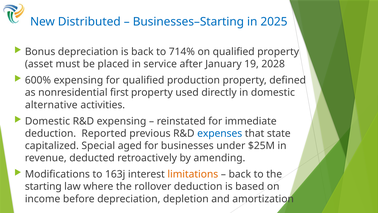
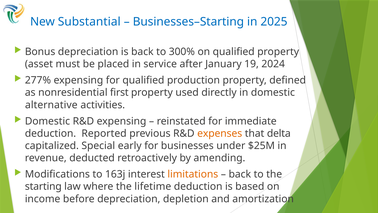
Distributed: Distributed -> Substantial (89, 22)
714%: 714% -> 300% (182, 52)
2028: 2028 -> 2024 (273, 64)
600%: 600% -> 277% (38, 80)
expenses colour: blue -> orange (220, 133)
state: state -> delta (279, 133)
aged: aged -> early (130, 145)
rollover: rollover -> lifetime (153, 186)
